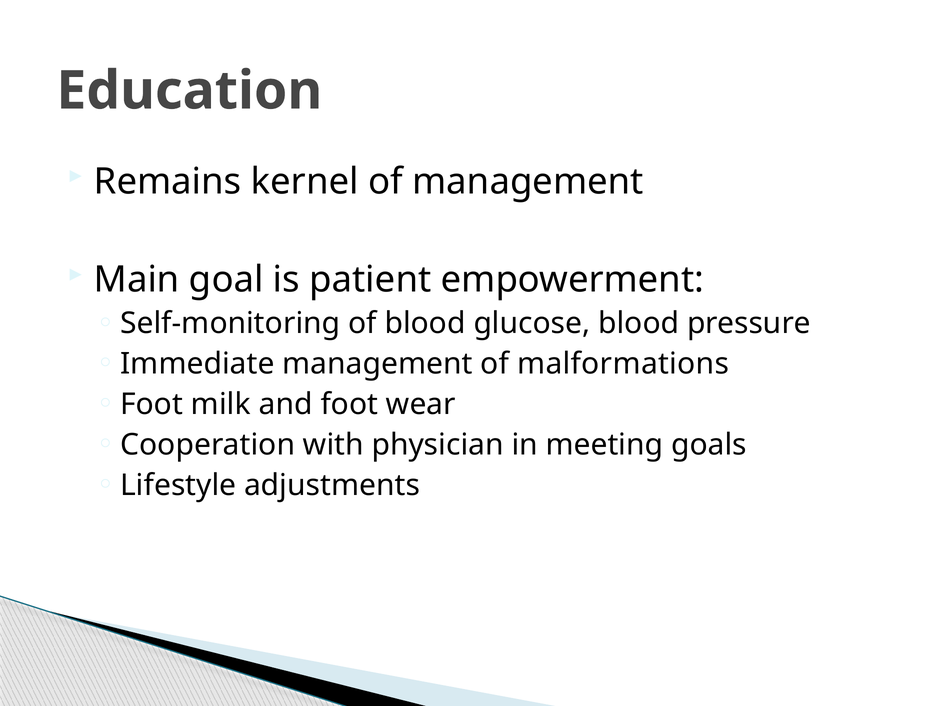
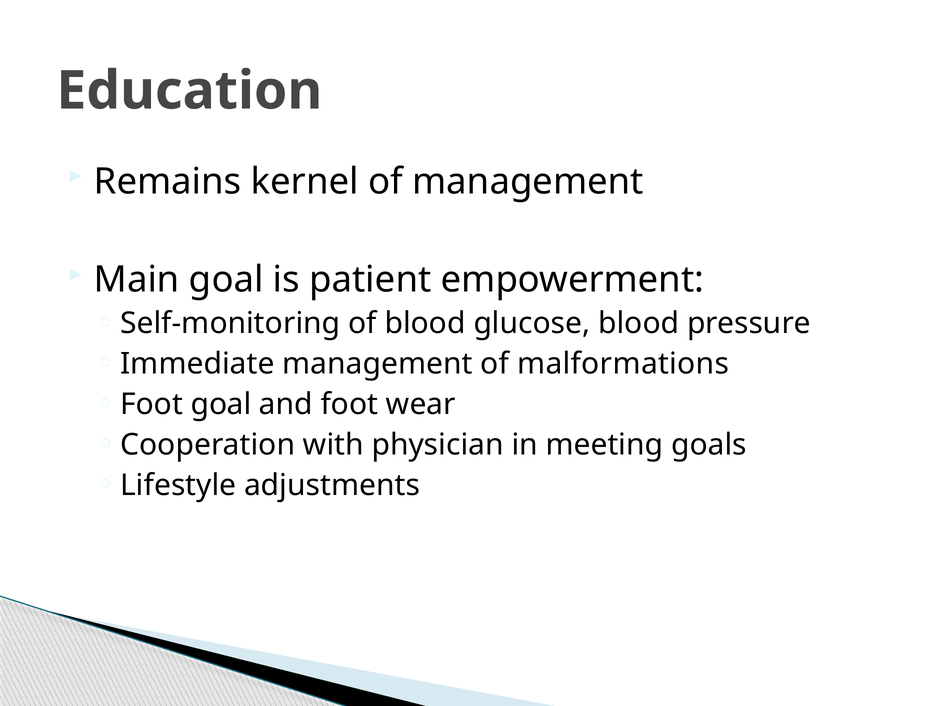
Foot milk: milk -> goal (221, 404)
